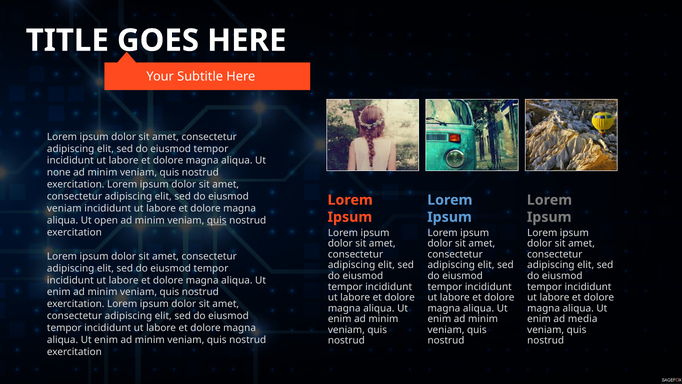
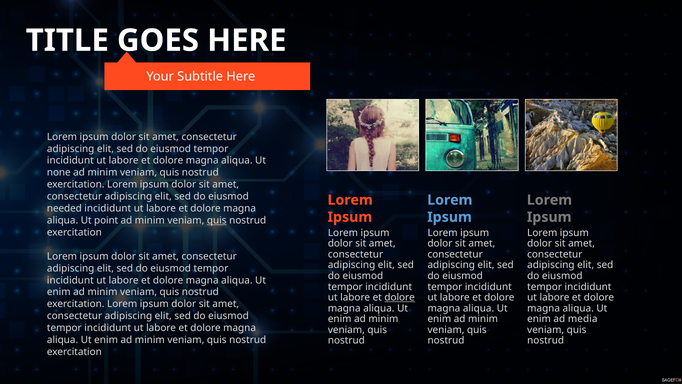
veniam: veniam -> needed (64, 208)
open: open -> point (106, 220)
dolore underline: none -> present (400, 297)
